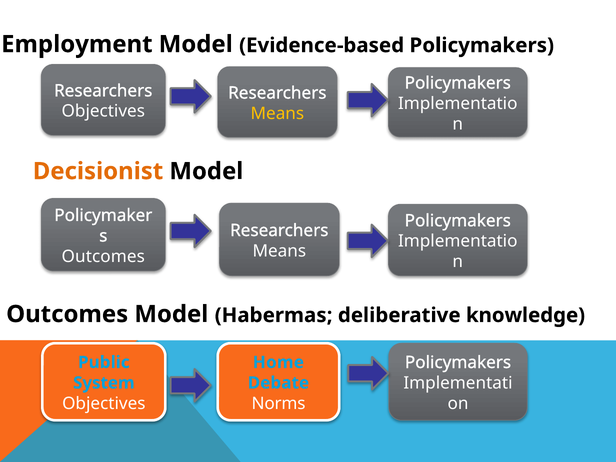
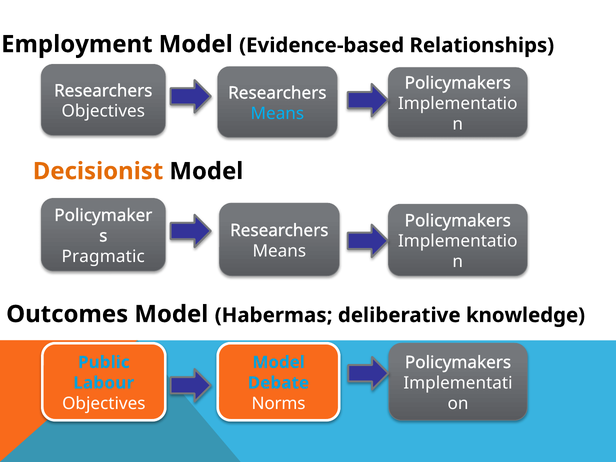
Evidence-based Policymakers: Policymakers -> Relationships (482, 45)
Means colour: yellow -> light blue (277, 113)
Outcomes: Outcomes -> Pragmatic (103, 256)
Home: Home -> Model (279, 362)
System: System -> Labour (104, 383)
